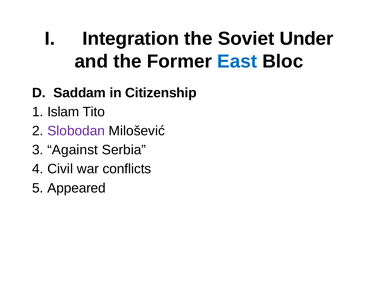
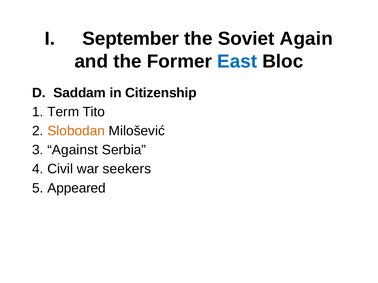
Integration: Integration -> September (131, 39)
Under: Under -> Again (306, 39)
Islam: Islam -> Term (63, 112)
Slobodan colour: purple -> orange (76, 131)
conflicts: conflicts -> seekers (127, 169)
